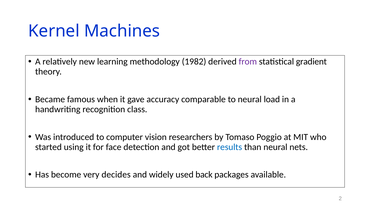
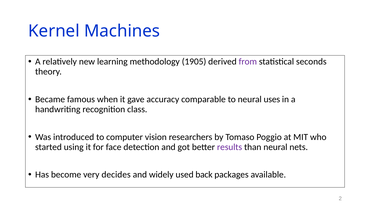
1982: 1982 -> 1905 (194, 62)
gradient: gradient -> seconds (311, 62)
load: load -> uses (272, 99)
results colour: blue -> purple (230, 147)
